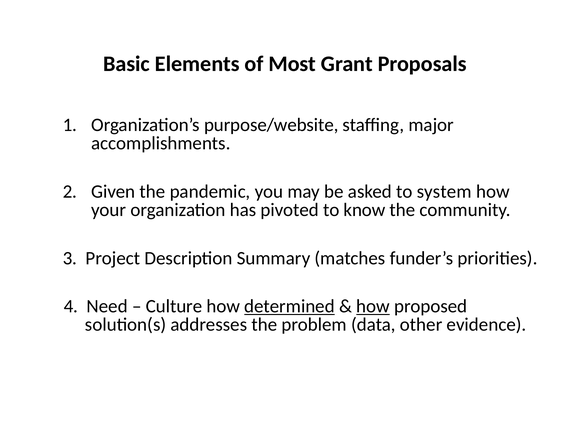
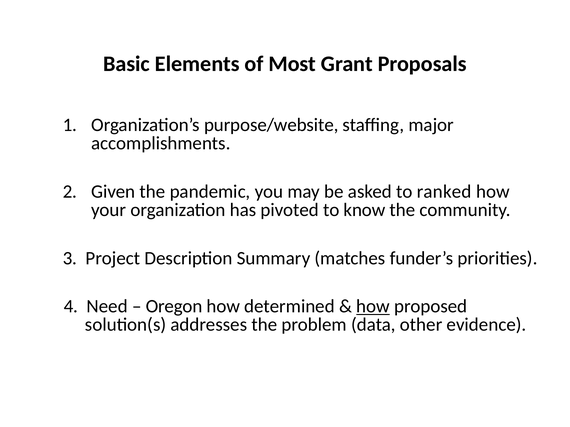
system: system -> ranked (444, 192)
Culture: Culture -> Oregon (174, 307)
determined underline: present -> none (289, 307)
